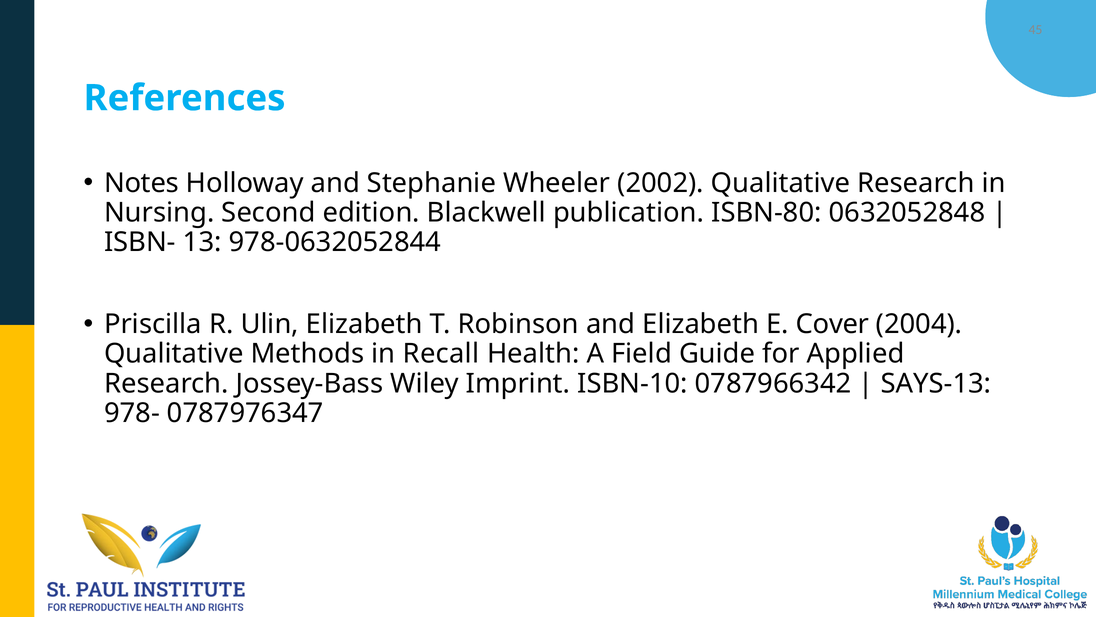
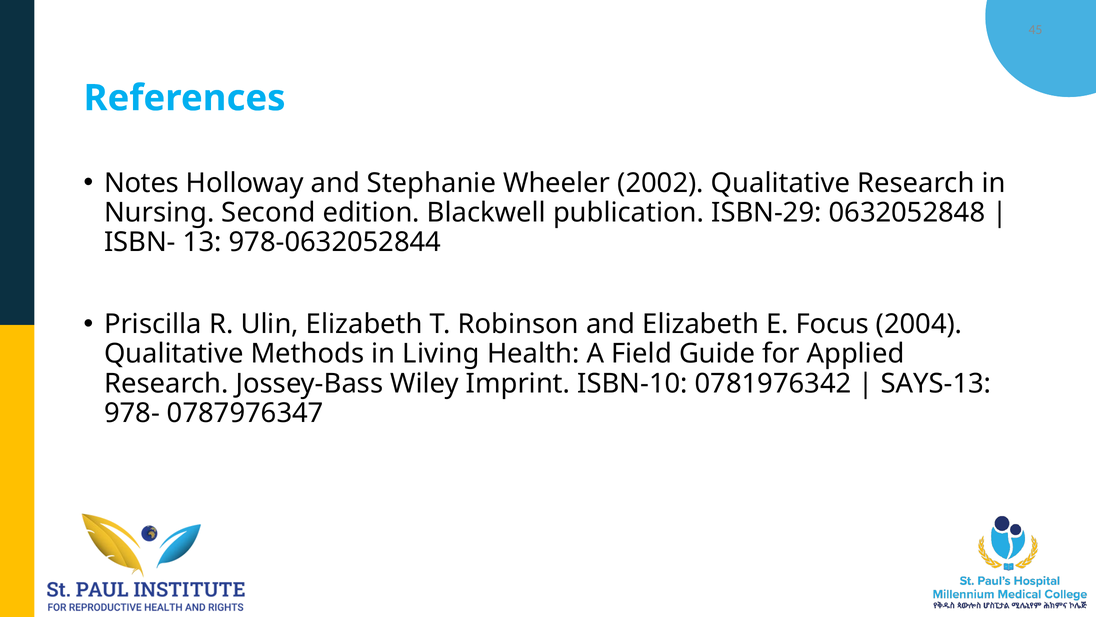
ISBN-80: ISBN-80 -> ISBN-29 (766, 212)
Cover: Cover -> Focus (832, 324)
Recall: Recall -> Living (441, 354)
0787966342: 0787966342 -> 0781976342 (773, 383)
